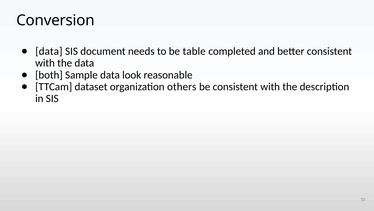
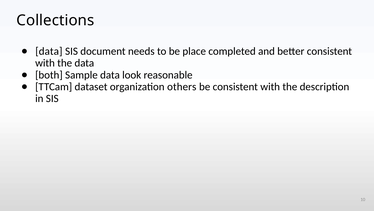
Conversion: Conversion -> Collections (55, 20)
table: table -> place (194, 51)
